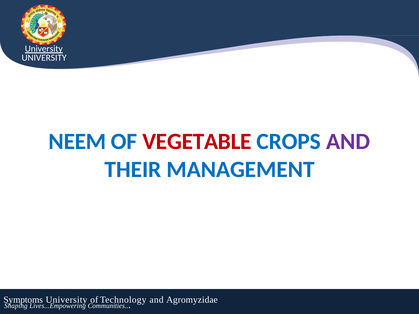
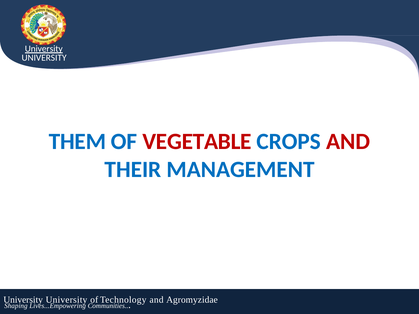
NEEM: NEEM -> THEM (77, 142)
AND colour: purple -> red (348, 142)
Symptoms: Symptoms -> University (23, 300)
